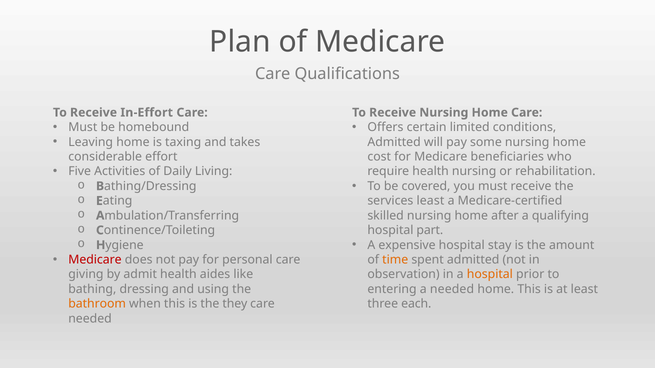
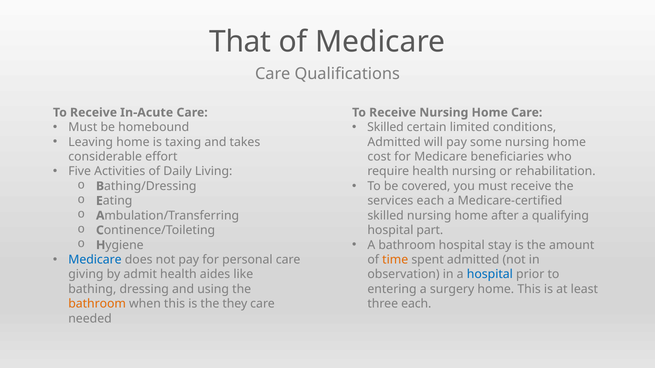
Plan: Plan -> That (240, 42)
In-Effort: In-Effort -> In-Acute (147, 113)
Offers: Offers -> Skilled (386, 127)
services least: least -> each (430, 201)
A expensive: expensive -> bathroom (407, 245)
Medicare colour: red -> blue (95, 260)
hospital colour: orange -> blue (490, 275)
a needed: needed -> surgery (452, 289)
